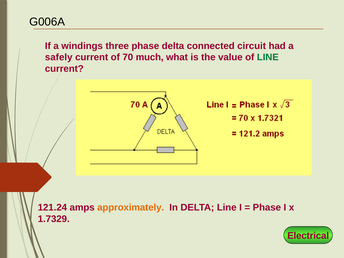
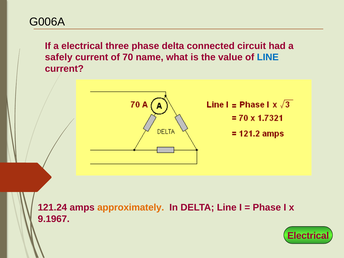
a windings: windings -> electrical (82, 46)
much: much -> name (150, 57)
LINE colour: green -> blue (268, 57)
1.7329: 1.7329 -> 9.1967 (54, 219)
